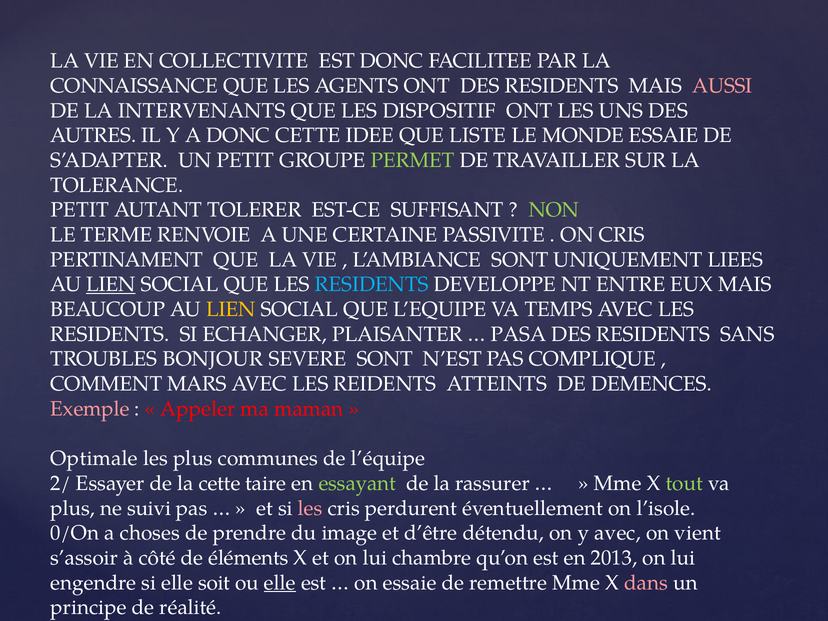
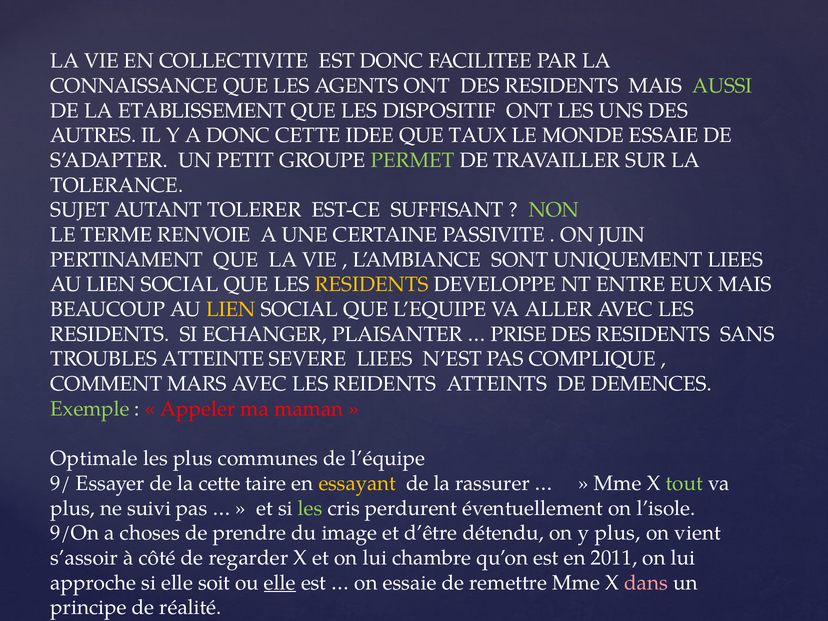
AUSSI colour: pink -> light green (722, 86)
INTERVENANTS: INTERVENANTS -> ETABLISSEMENT (202, 111)
LISTE: LISTE -> TAUX (478, 136)
PETIT: PETIT -> SUJET (80, 210)
ON CRIS: CRIS -> JUIN (622, 235)
LIEN underline: present -> none (111, 285)
RESIDENTS colour: light blue -> yellow (372, 285)
TEMPS: TEMPS -> ALLER (559, 309)
PASA: PASA -> PRISE (519, 334)
BONJOUR: BONJOUR -> ATTEINTE (213, 359)
SEVERE SONT: SONT -> LIEES (385, 359)
Exemple colour: pink -> light green (90, 409)
2/: 2/ -> 9/ (61, 483)
essayant colour: light green -> yellow (357, 483)
les colour: pink -> light green (310, 508)
0/On: 0/On -> 9/On (75, 533)
y avec: avec -> plus (618, 533)
éléments: éléments -> regarder (248, 558)
2013: 2013 -> 2011 (614, 558)
engendre: engendre -> approche (93, 583)
